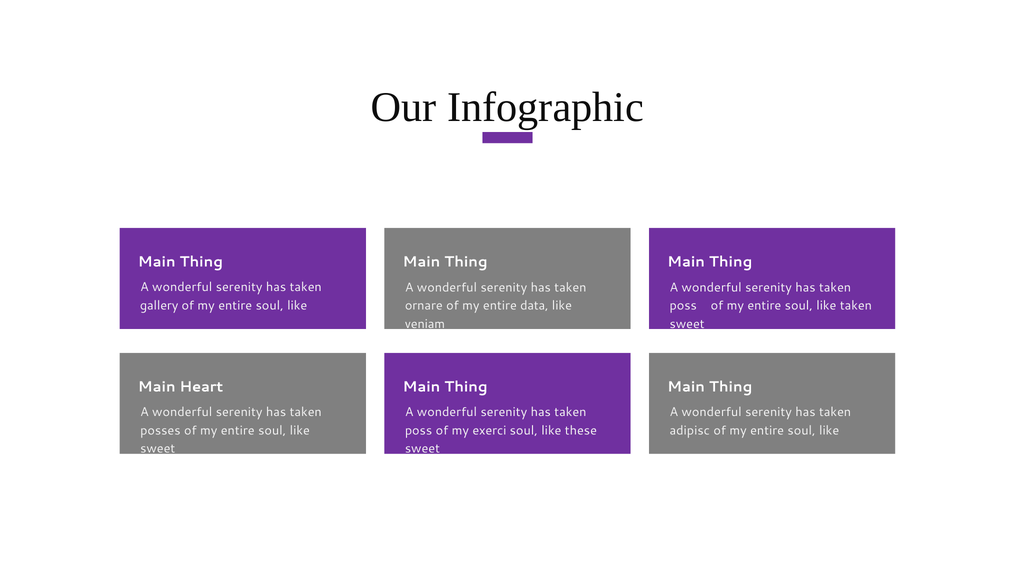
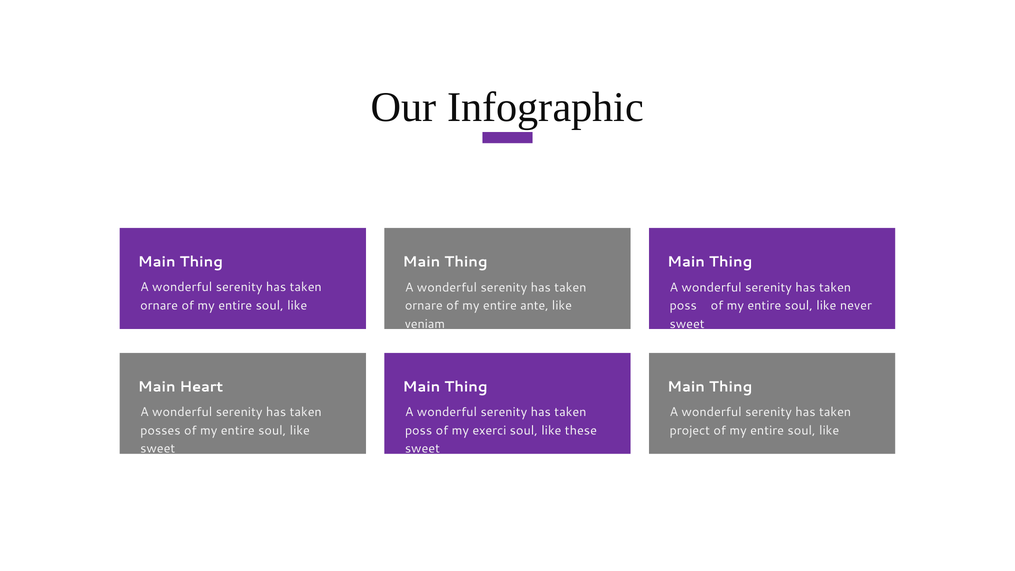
gallery: gallery -> ornare (159, 306)
data: data -> ante (534, 306)
like taken: taken -> never (856, 306)
adipisc: adipisc -> project (690, 430)
